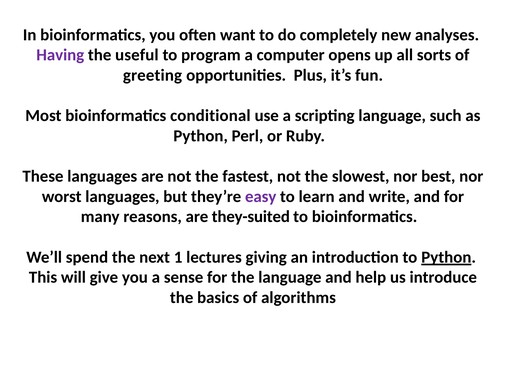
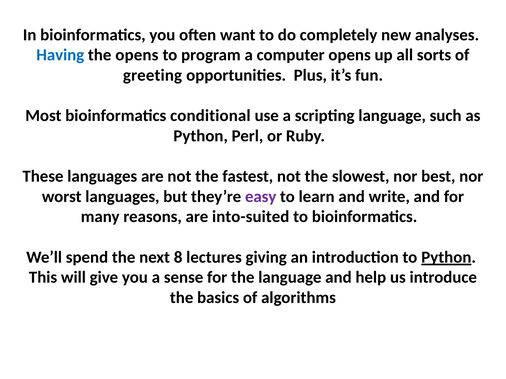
Having colour: purple -> blue (60, 55)
the useful: useful -> opens (137, 55)
they-suited: they-suited -> into-suited (251, 217)
1: 1 -> 8 (178, 257)
